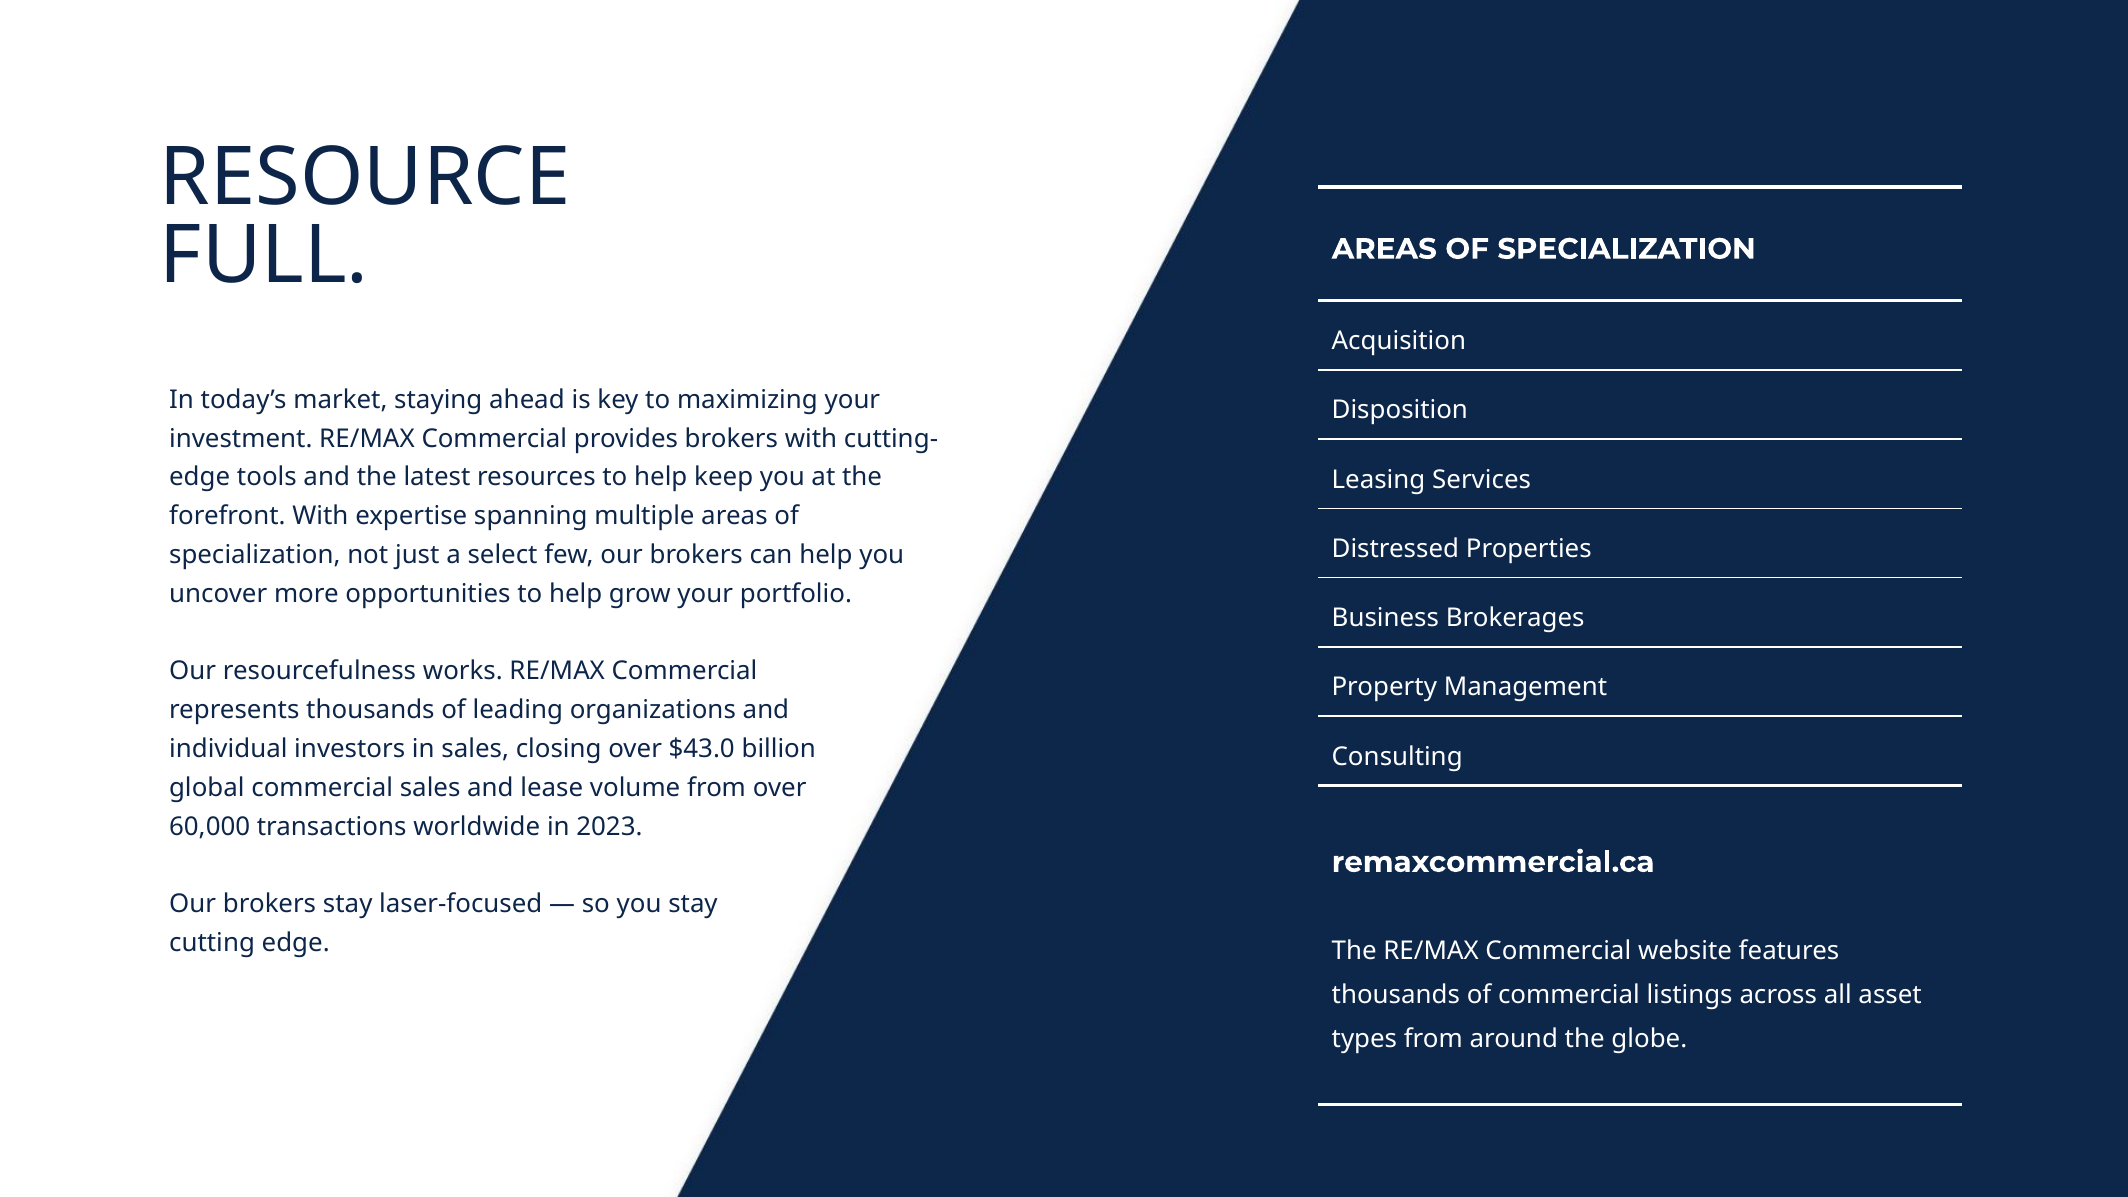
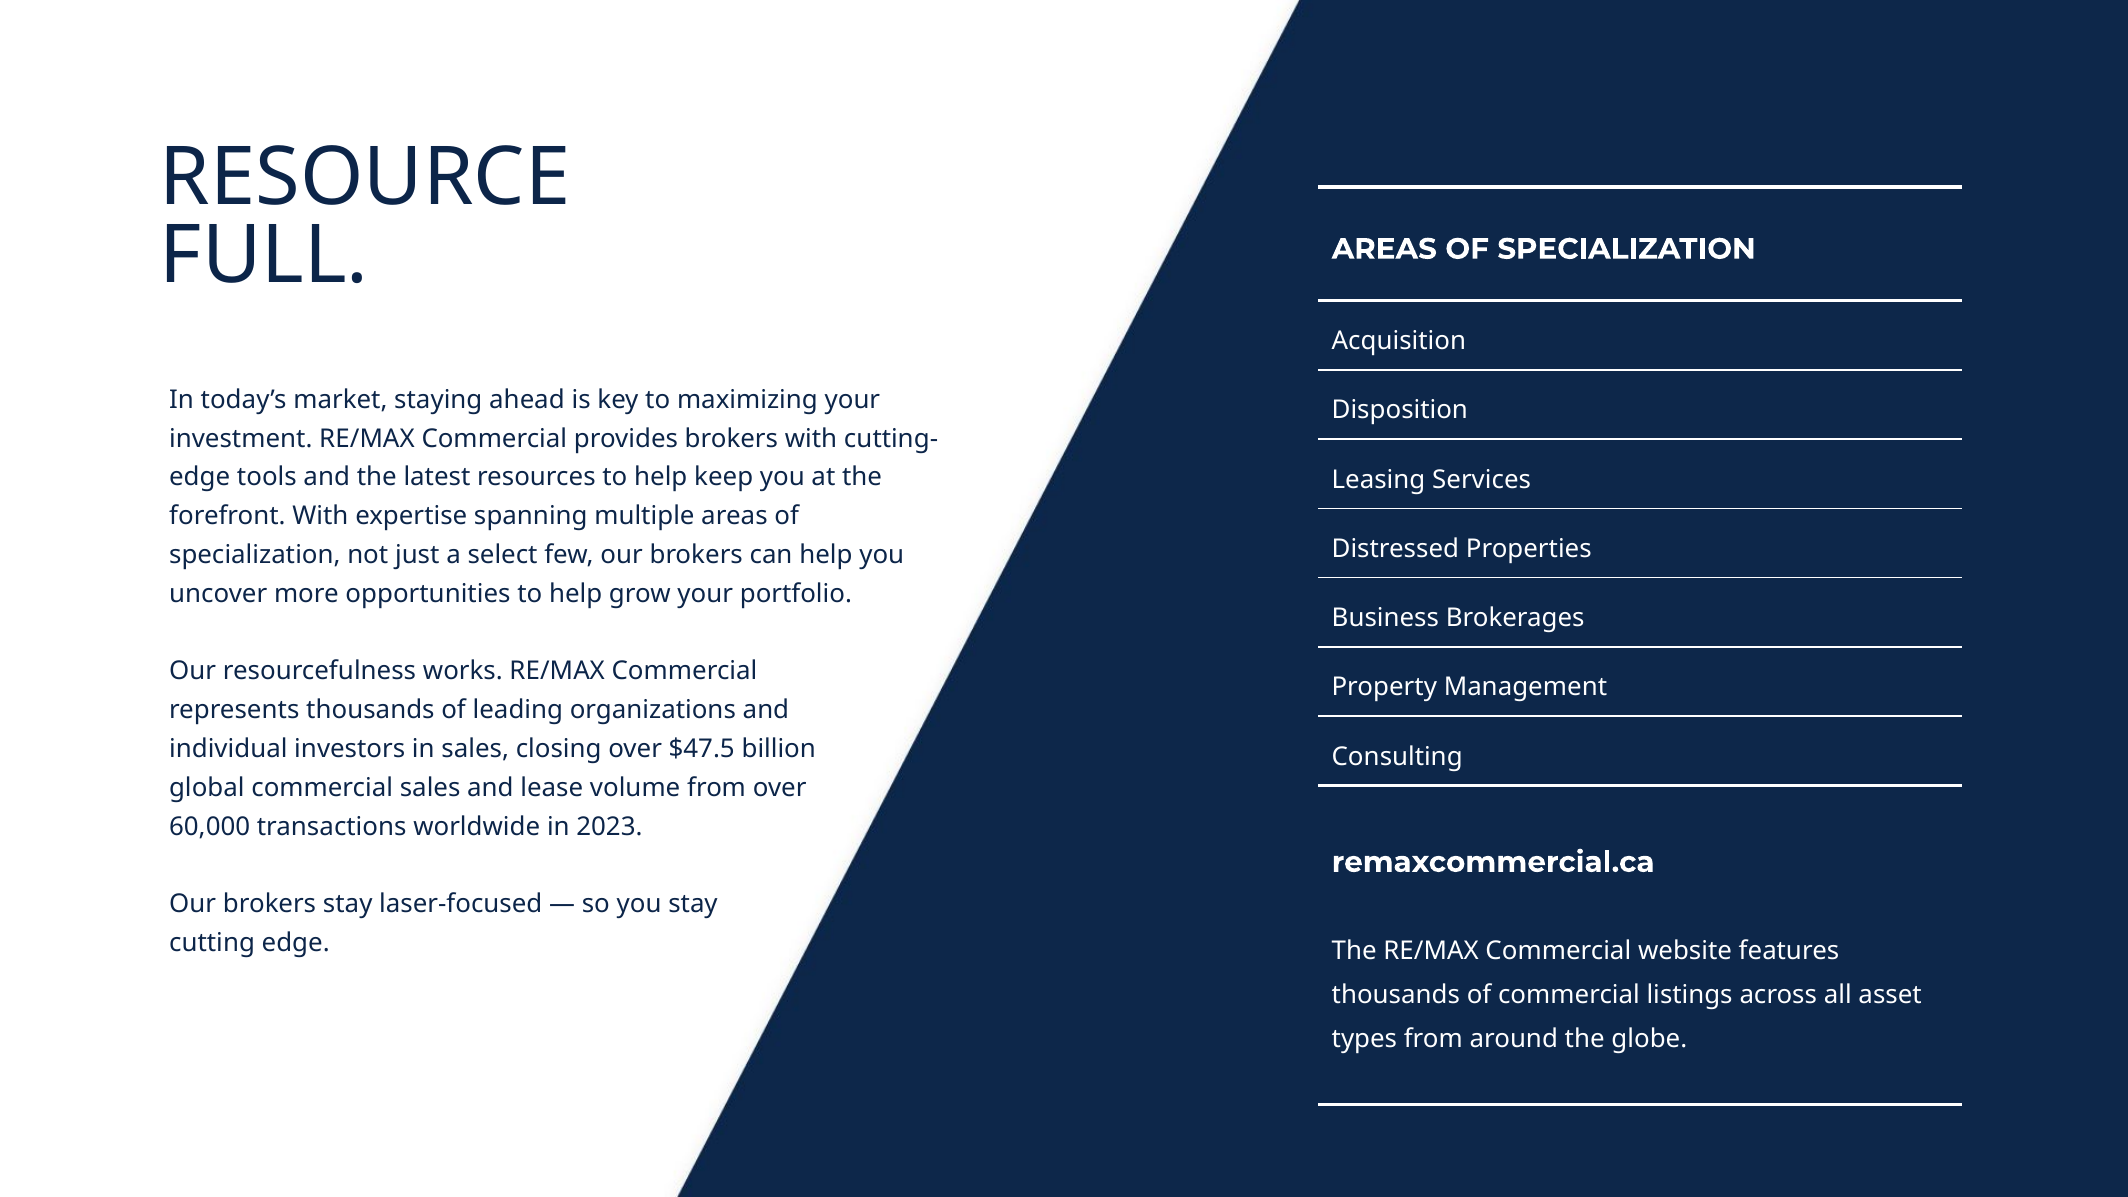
$43.0: $43.0 -> $47.5 (702, 749)
